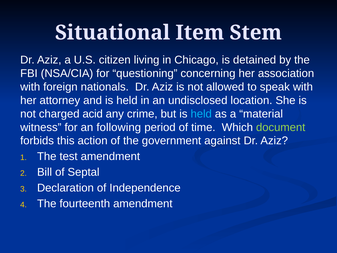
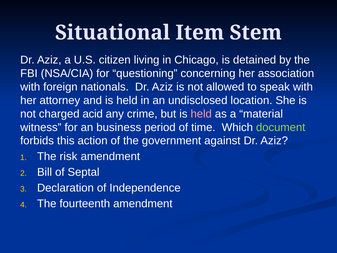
held colour: light blue -> pink (201, 114)
following: following -> business (119, 127)
test: test -> risk (68, 156)
